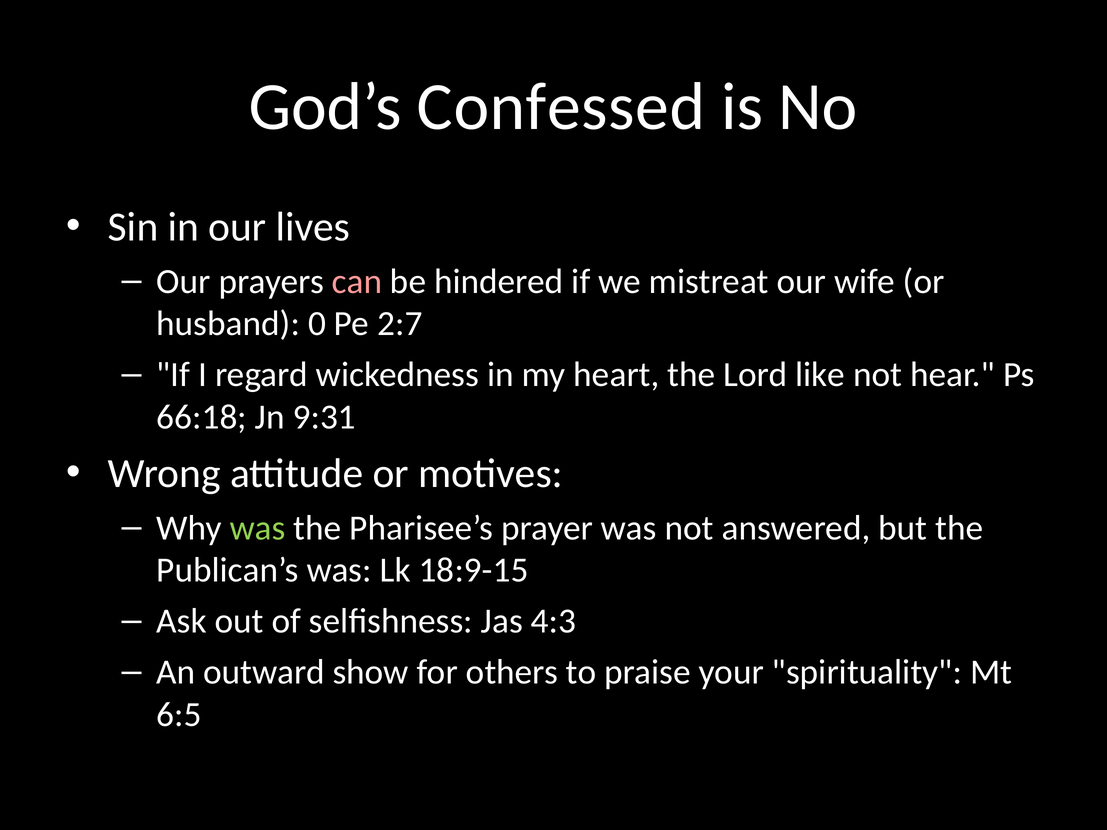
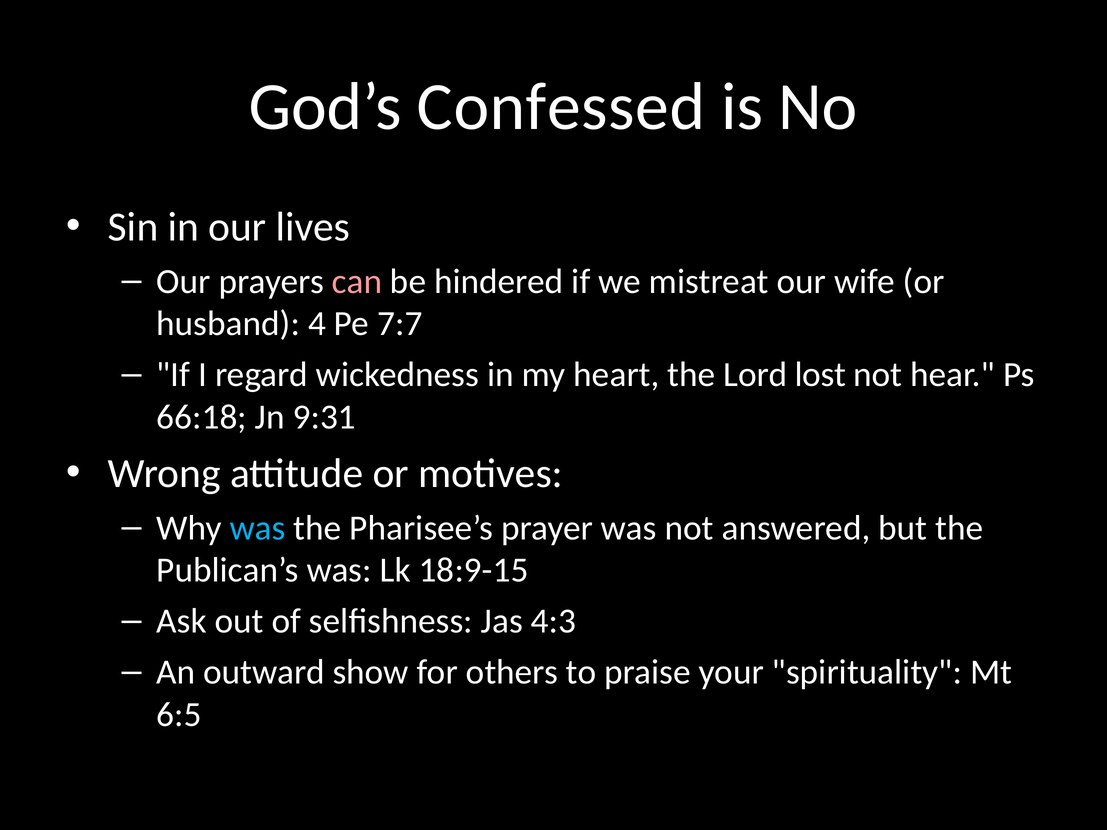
0: 0 -> 4 (317, 324)
2:7: 2:7 -> 7:7 (400, 324)
like: like -> lost (820, 375)
was colour: light green -> light blue (258, 528)
